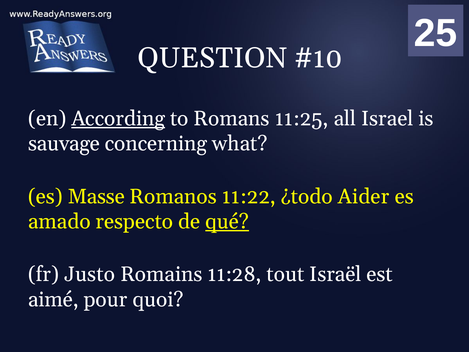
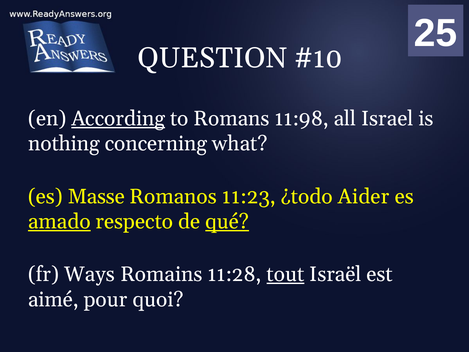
11:25: 11:25 -> 11:98 (302, 119)
sauvage: sauvage -> nothing (64, 144)
11:22: 11:22 -> 11:23 (249, 196)
amado underline: none -> present (59, 221)
Justo: Justo -> Ways (90, 274)
tout underline: none -> present (285, 274)
